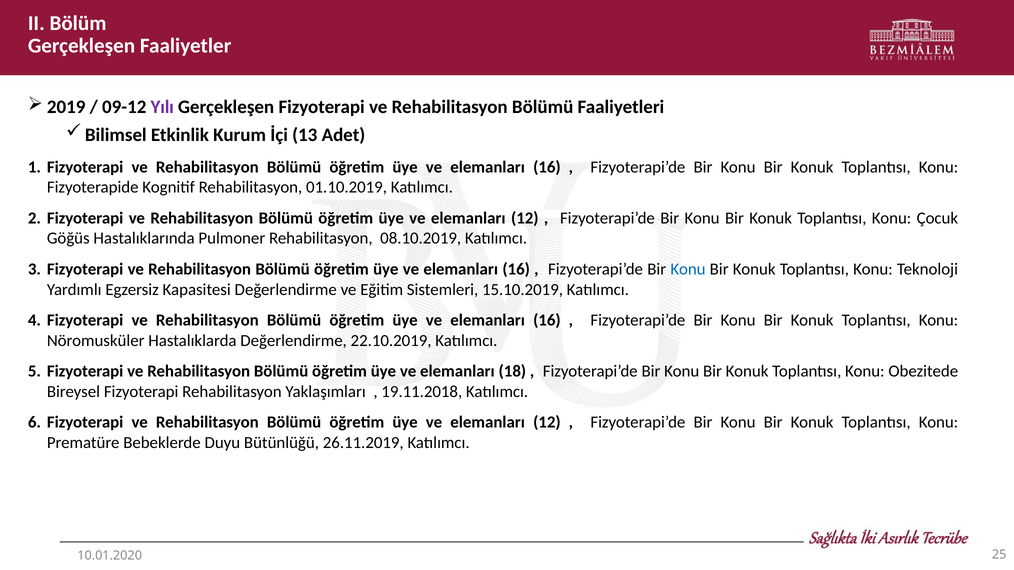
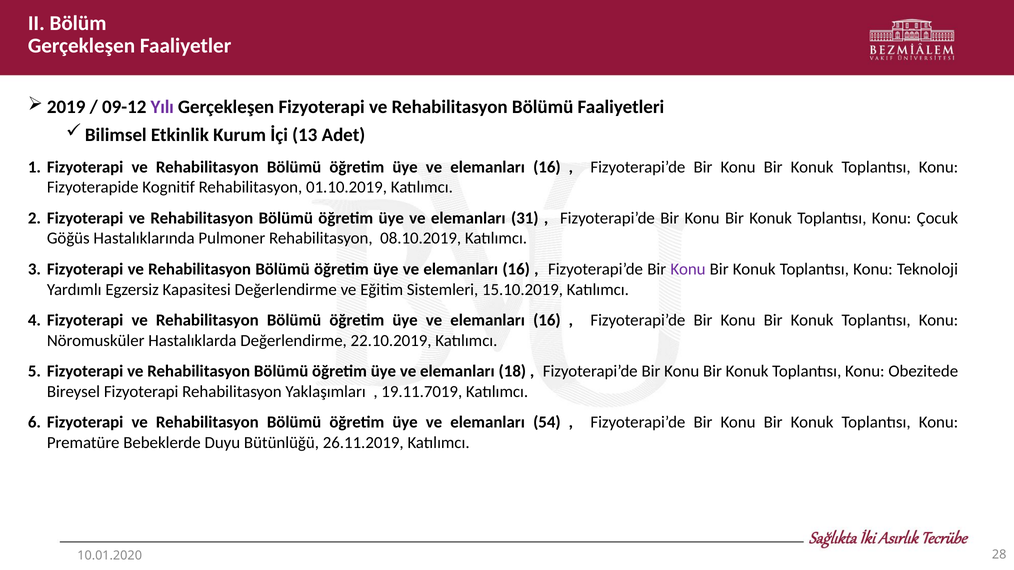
12: 12 -> 31 (525, 218)
Konu colour: blue -> purple (688, 269)
19.11.2018: 19.11.2018 -> 19.11.7019 (422, 392)
12: 12 -> 54 (547, 423)
25: 25 -> 28 (999, 555)
